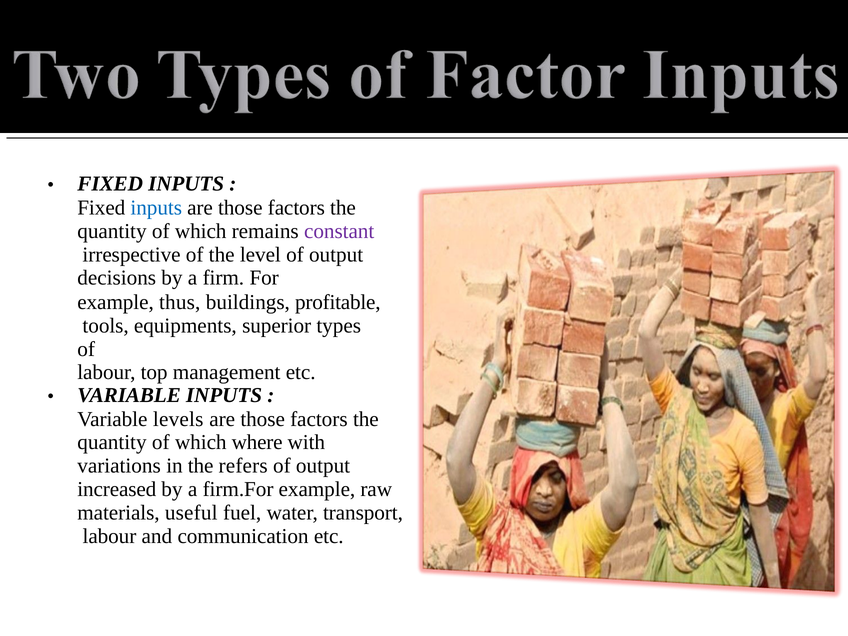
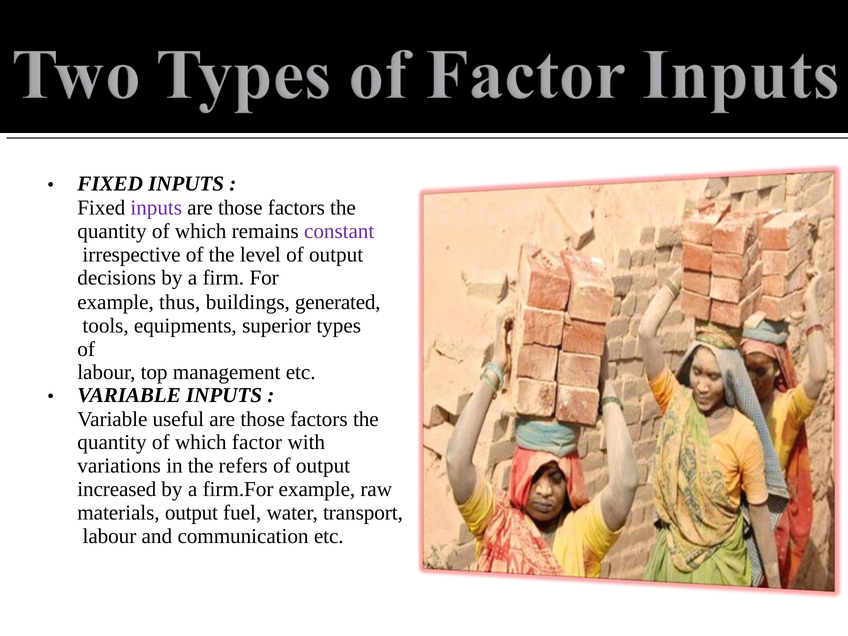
inputs colour: blue -> purple (156, 208)
profitable: profitable -> generated (338, 302)
levels: levels -> useful (178, 419)
where: where -> factor (257, 442)
materials useful: useful -> output (191, 513)
